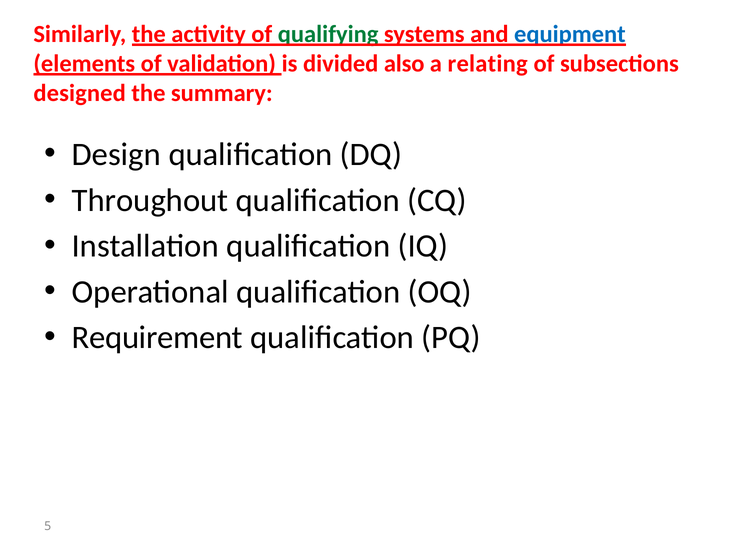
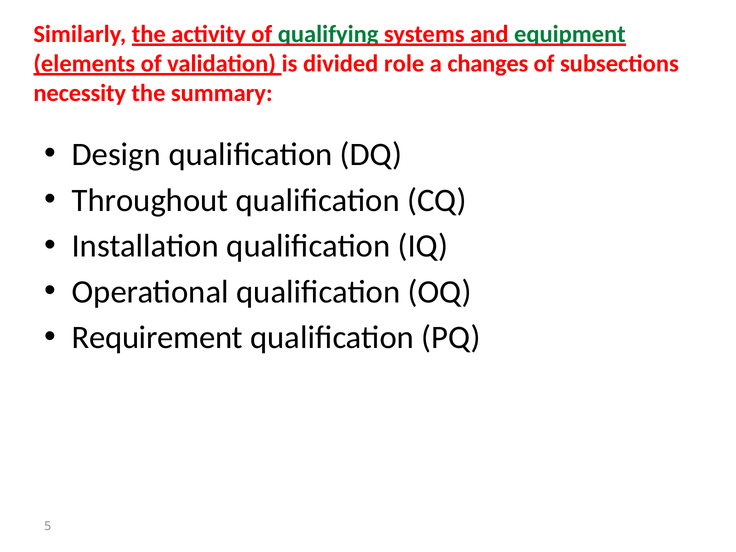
equipment colour: blue -> green (570, 34)
also: also -> role (404, 64)
relating: relating -> changes (488, 64)
designed: designed -> necessity (80, 93)
